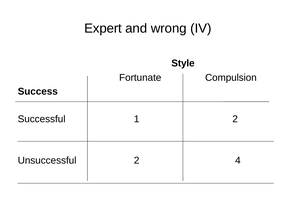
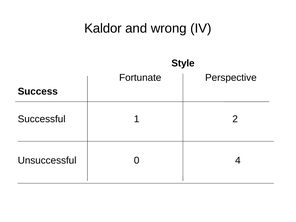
Expert: Expert -> Kaldor (103, 28)
Compulsion: Compulsion -> Perspective (231, 78)
Unsuccessful 2: 2 -> 0 (137, 161)
